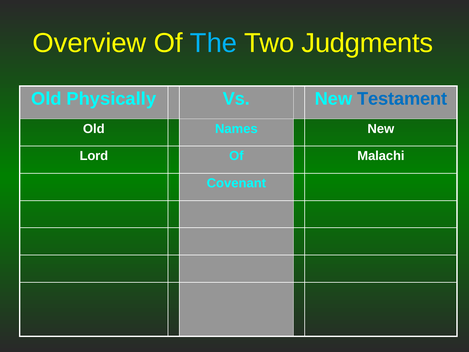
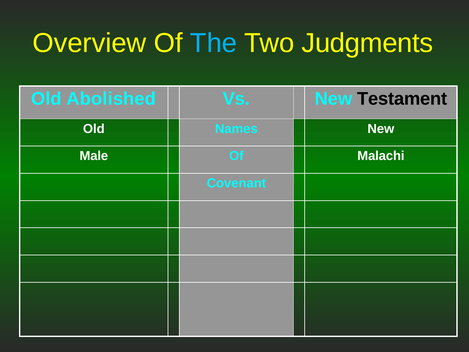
Physically: Physically -> Abolished (111, 99)
Testament colour: blue -> black (402, 99)
Lord: Lord -> Male (94, 156)
